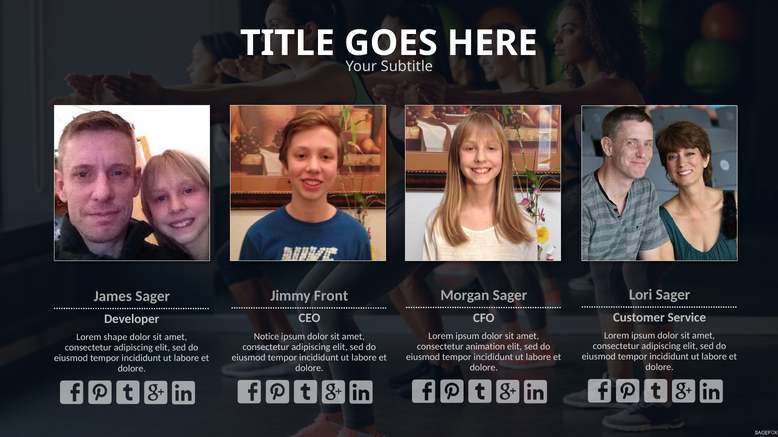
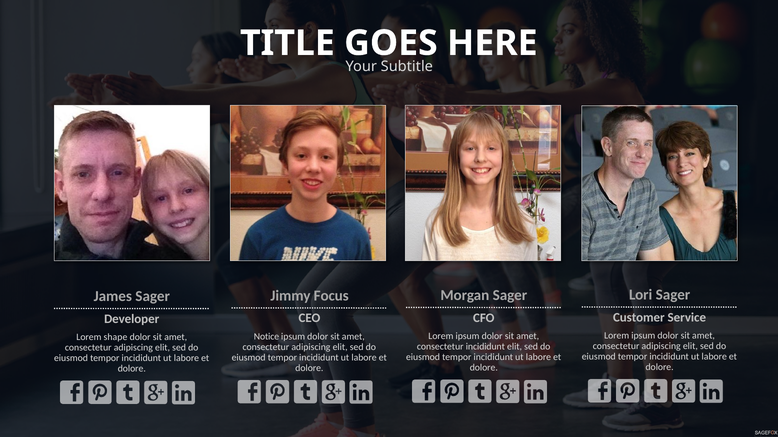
Front: Front -> Focus (331, 296)
consectetur animation: animation -> incididunt (485, 347)
